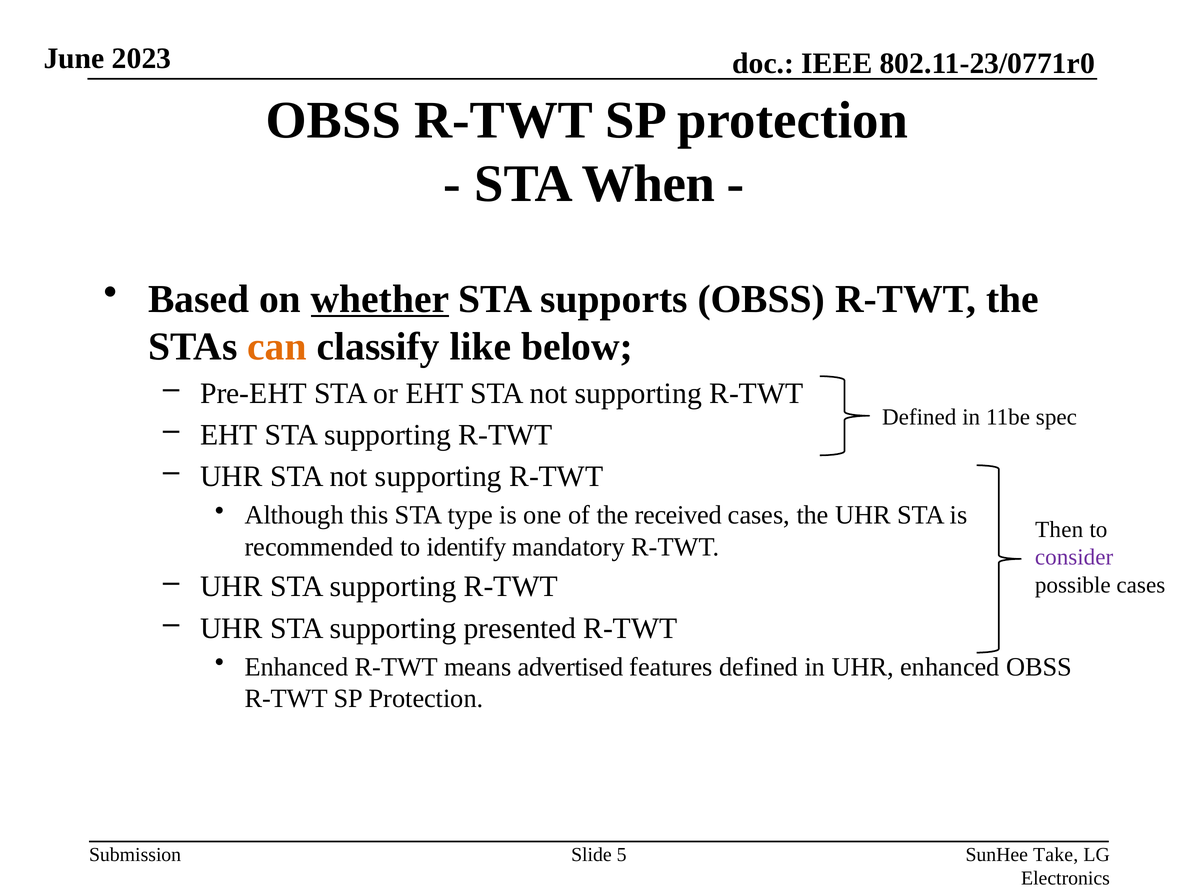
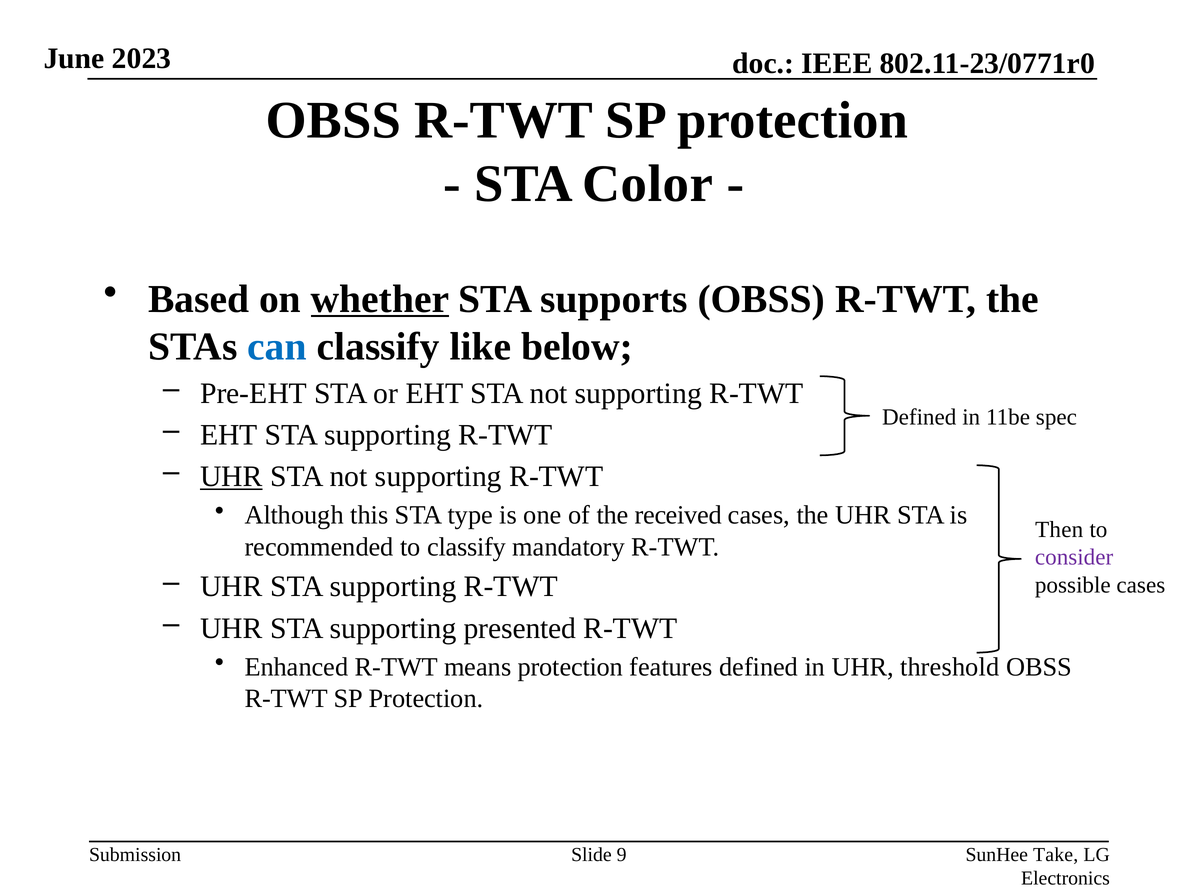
When: When -> Color (648, 184)
can colour: orange -> blue (277, 347)
UHR underline: none -> present (231, 476)
to identify: identify -> classify (467, 547)
means advertised: advertised -> protection (570, 667)
UHR enhanced: enhanced -> threshold (950, 667)
5: 5 -> 9 (622, 855)
